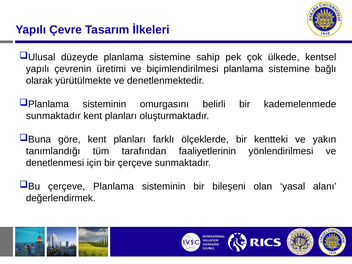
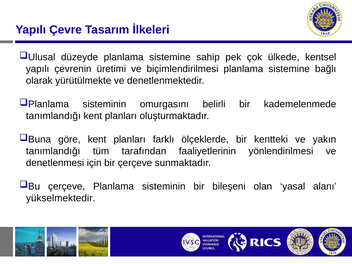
sunmaktadır: sunmaktadır -> tanımlandığı (53, 116)
değerlendirmek: değerlendirmek -> yükselmektedir (61, 198)
